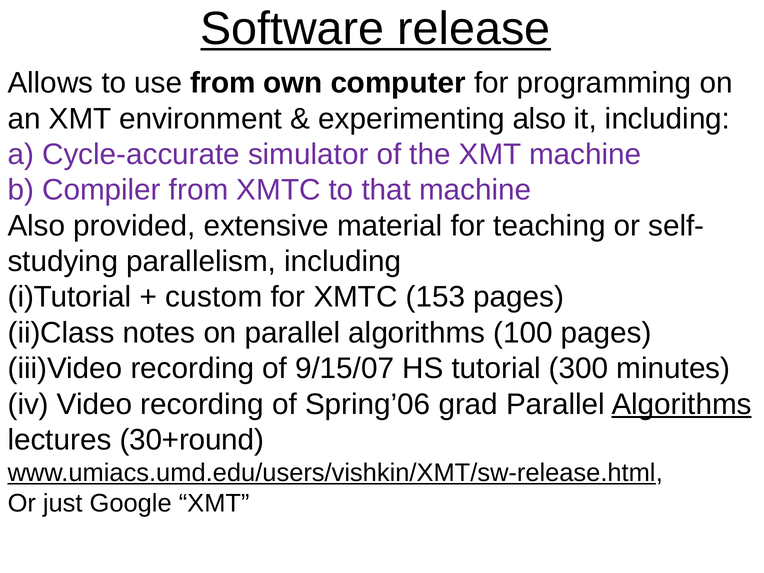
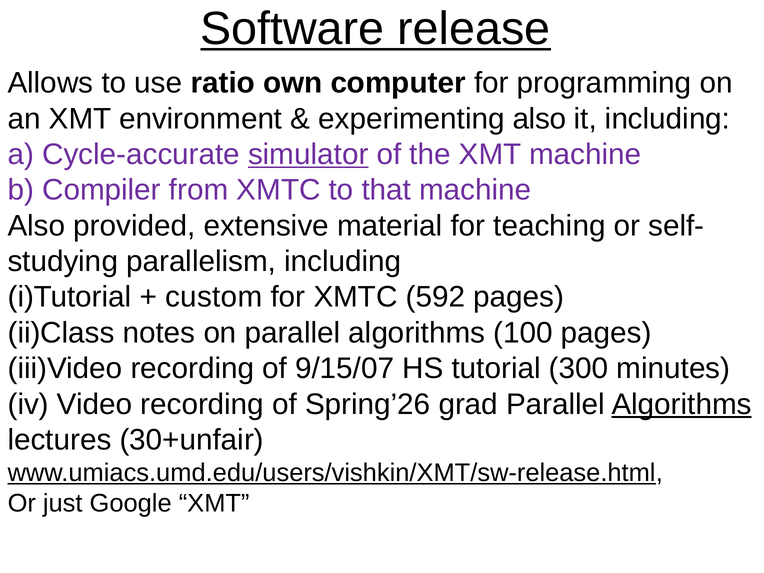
use from: from -> ratio (223, 83)
simulator underline: none -> present (308, 154)
153: 153 -> 592 (435, 297)
Spring’06: Spring’06 -> Spring’26 (368, 404)
30+round: 30+round -> 30+unfair (192, 440)
